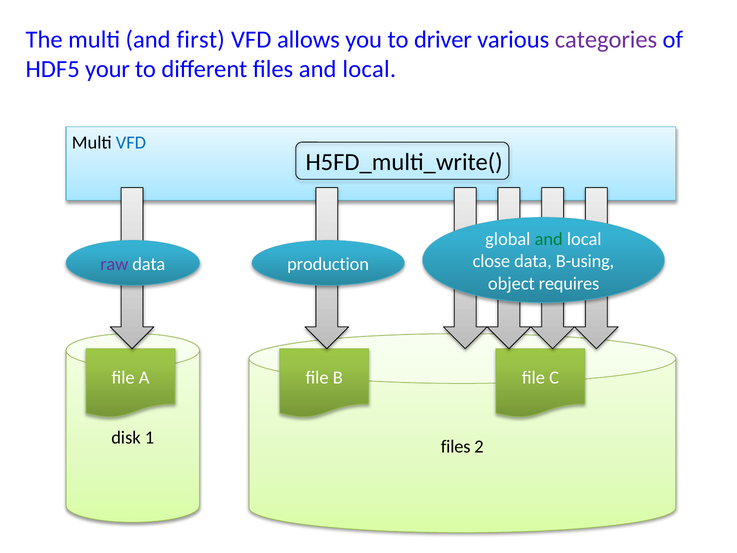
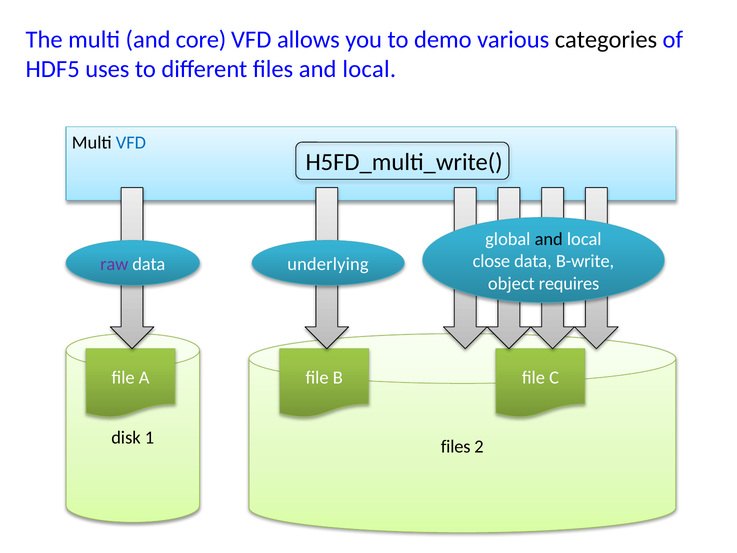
first: first -> core (201, 40)
driver: driver -> demo (443, 40)
categories colour: purple -> black (606, 40)
your: your -> uses (107, 69)
and colour: green -> black (549, 239)
B-using: B-using -> B-write (585, 261)
production: production -> underlying (328, 264)
